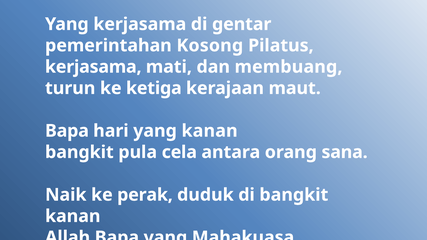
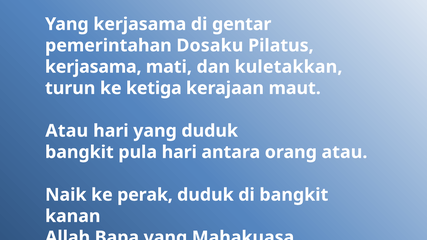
Kosong: Kosong -> Dosaku (210, 46)
membuang: membuang -> kuletakkan (288, 67)
Bapa: Bapa -> Atau (67, 131)
yang kanan: kanan -> duduk (210, 131)
pula cela: cela -> hari (179, 152)
orang sana: sana -> atau (344, 152)
